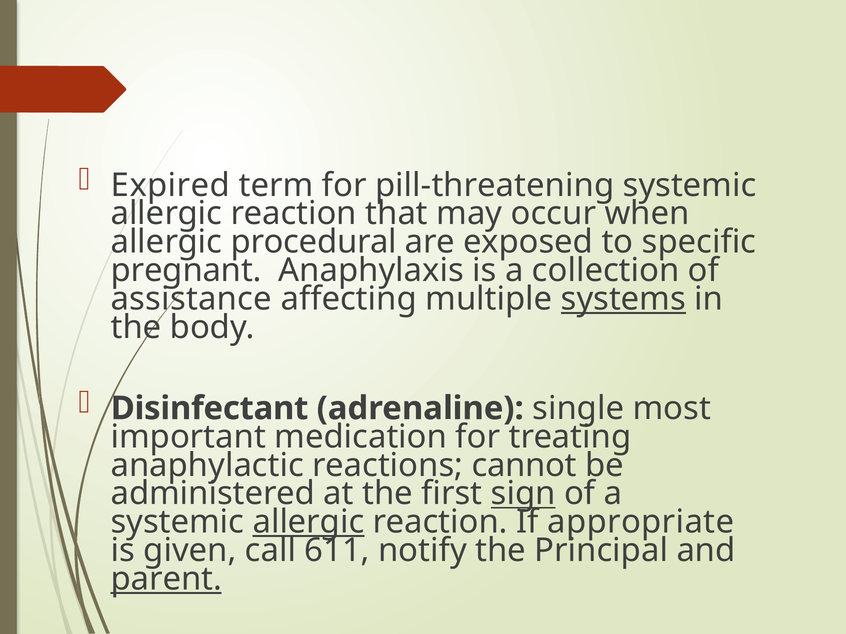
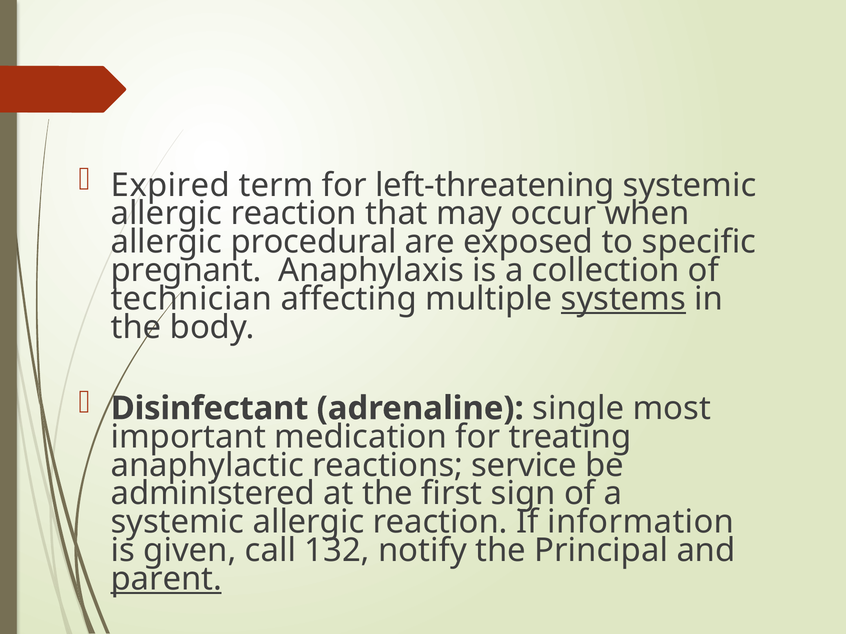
pill-threatening: pill-threatening -> left-threatening (495, 185)
assistance: assistance -> technician (191, 299)
cannot: cannot -> service (524, 466)
sign underline: present -> none (523, 494)
allergic underline: present -> none (309, 522)
appropriate: appropriate -> information (641, 522)
611: 611 -> 132 (337, 551)
